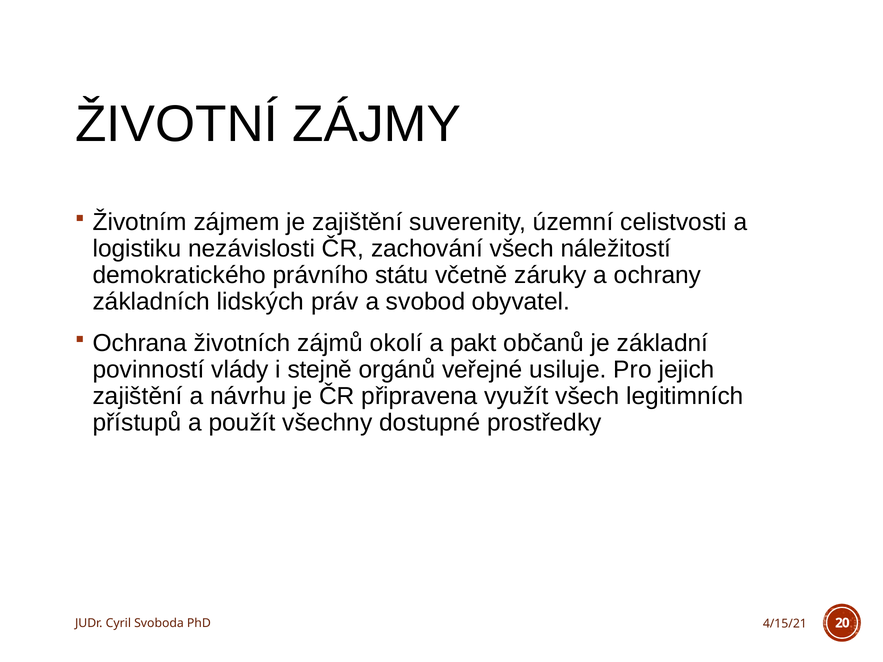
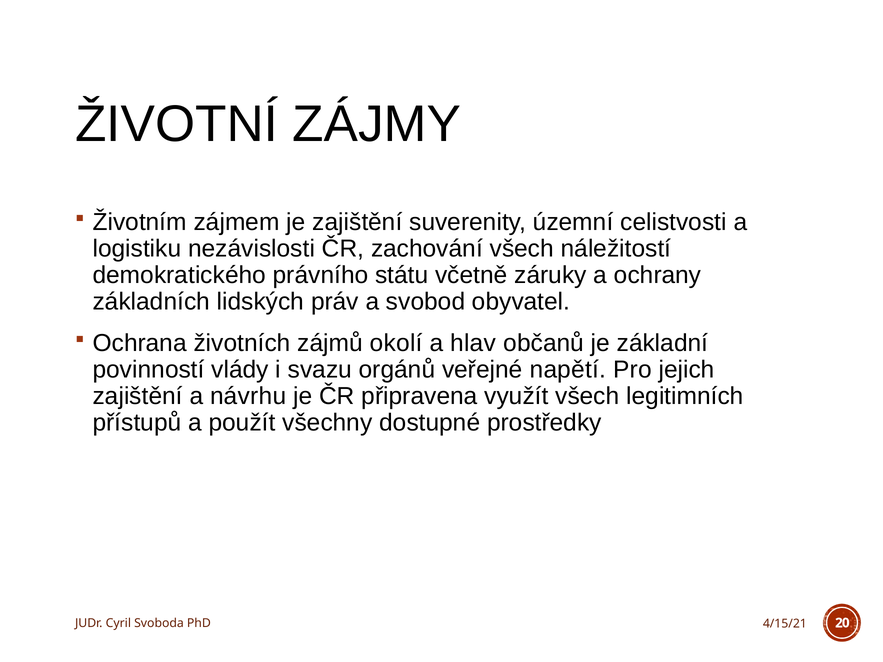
pakt: pakt -> hlav (473, 343)
stejně: stejně -> svazu (320, 370)
usiluje: usiluje -> napětí (568, 370)
